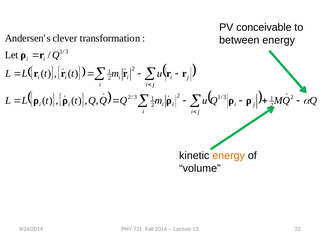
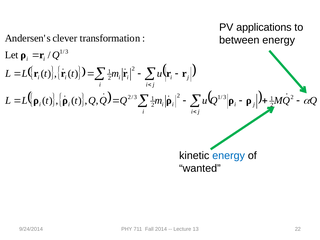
conceivable: conceivable -> applications (264, 27)
energy colour: orange -> blue (229, 156)
volume: volume -> wanted (200, 168)
